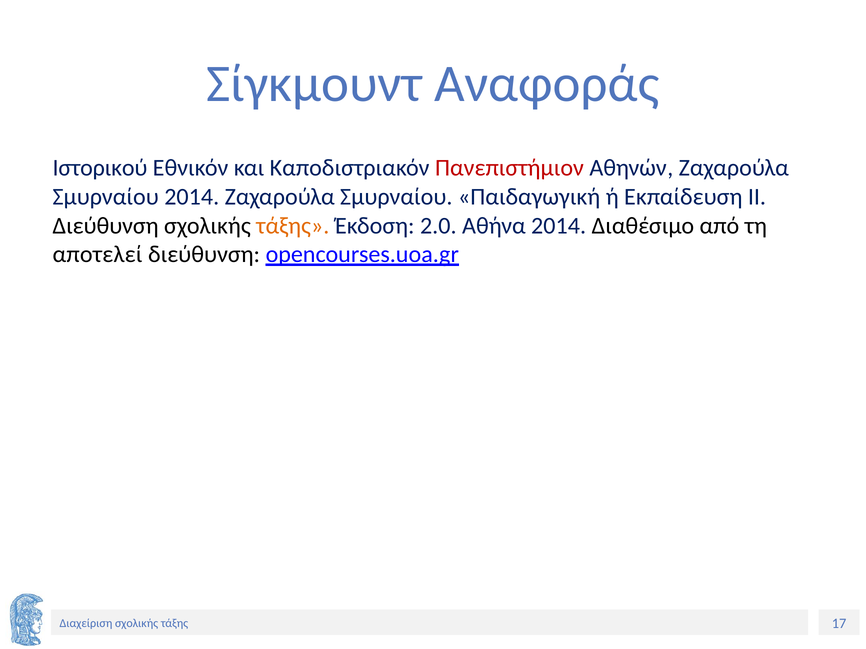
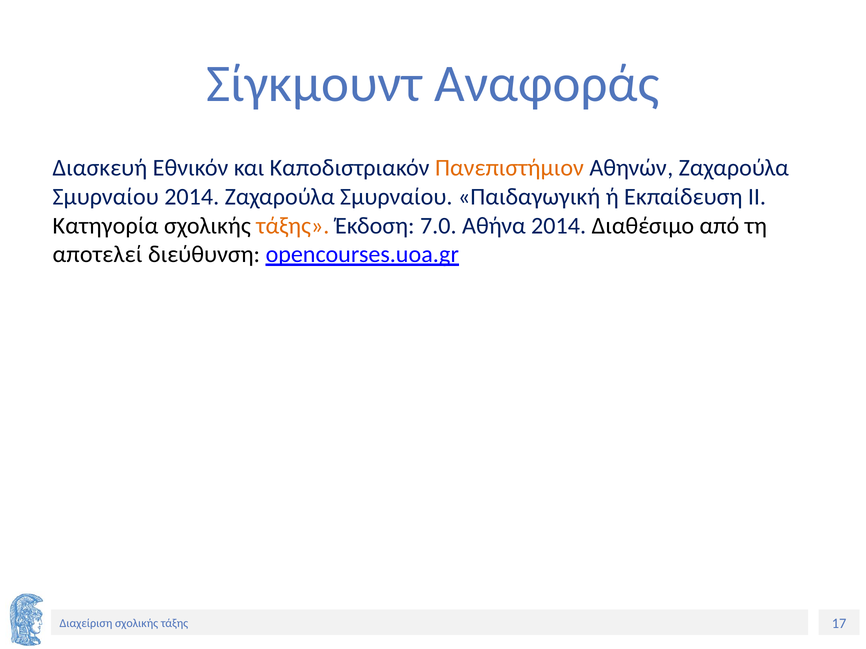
Ιστορικού: Ιστορικού -> Διασκευή (100, 168)
Πανεπιστήμιον colour: red -> orange (509, 168)
Διεύθυνση: Διεύθυνση -> Κατηγορία (105, 226)
2.0: 2.0 -> 7.0 (438, 226)
